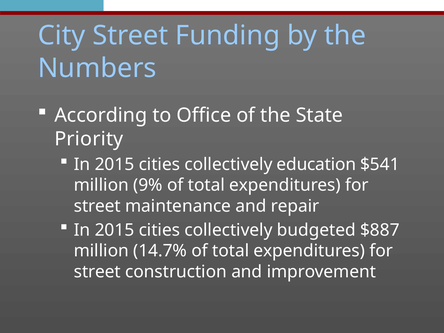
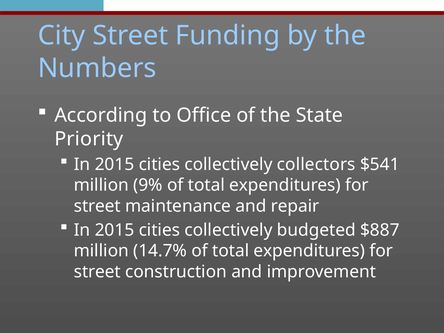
education: education -> collectors (316, 165)
